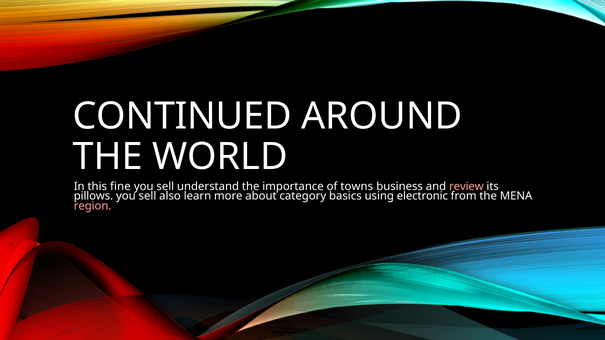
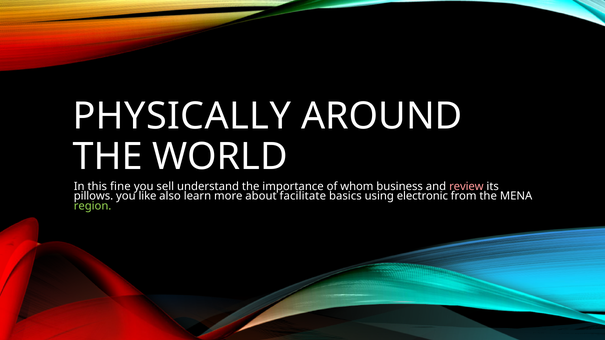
CONTINUED: CONTINUED -> PHYSICALLY (182, 116)
towns: towns -> whom (357, 187)
sell: sell -> like (148, 196)
category: category -> facilitate (303, 196)
region colour: pink -> light green (93, 206)
